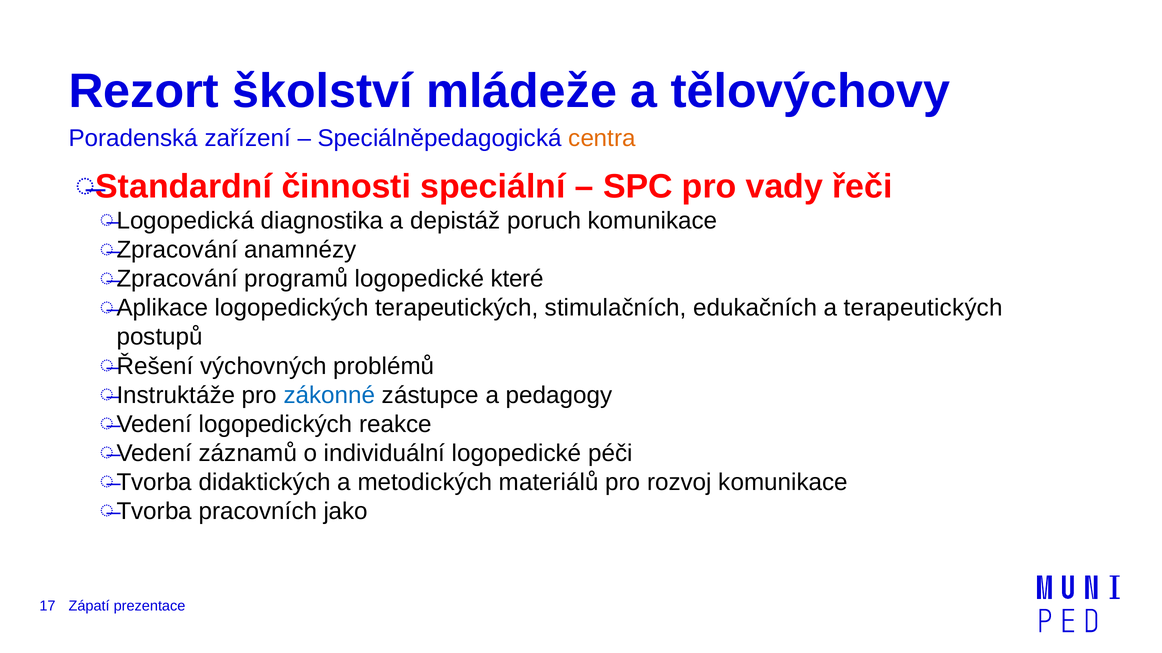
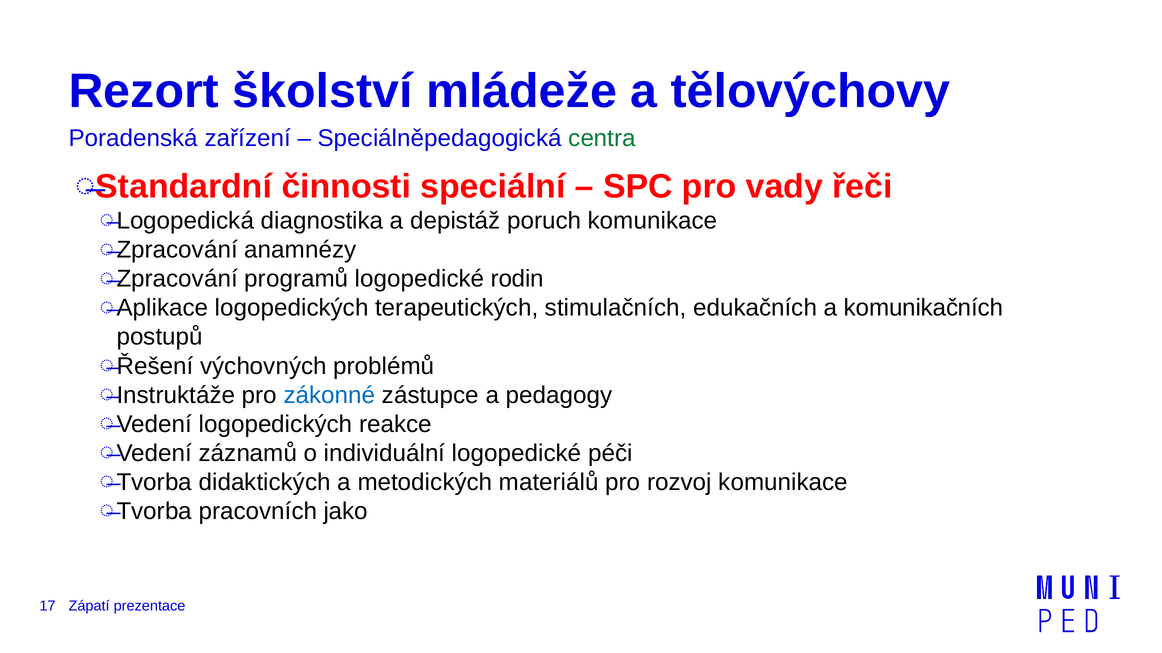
centra colour: orange -> green (602, 139)
které: které -> rodin (517, 279)
a terapeutických: terapeutických -> komunikačních (924, 308)
